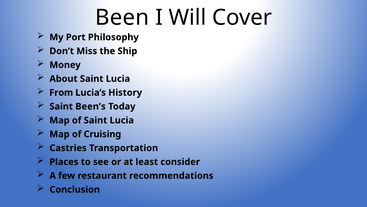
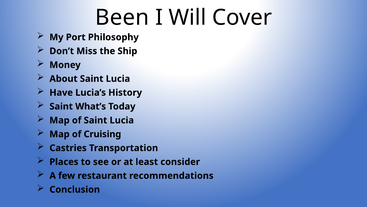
From: From -> Have (61, 92)
Been’s: Been’s -> What’s (91, 106)
